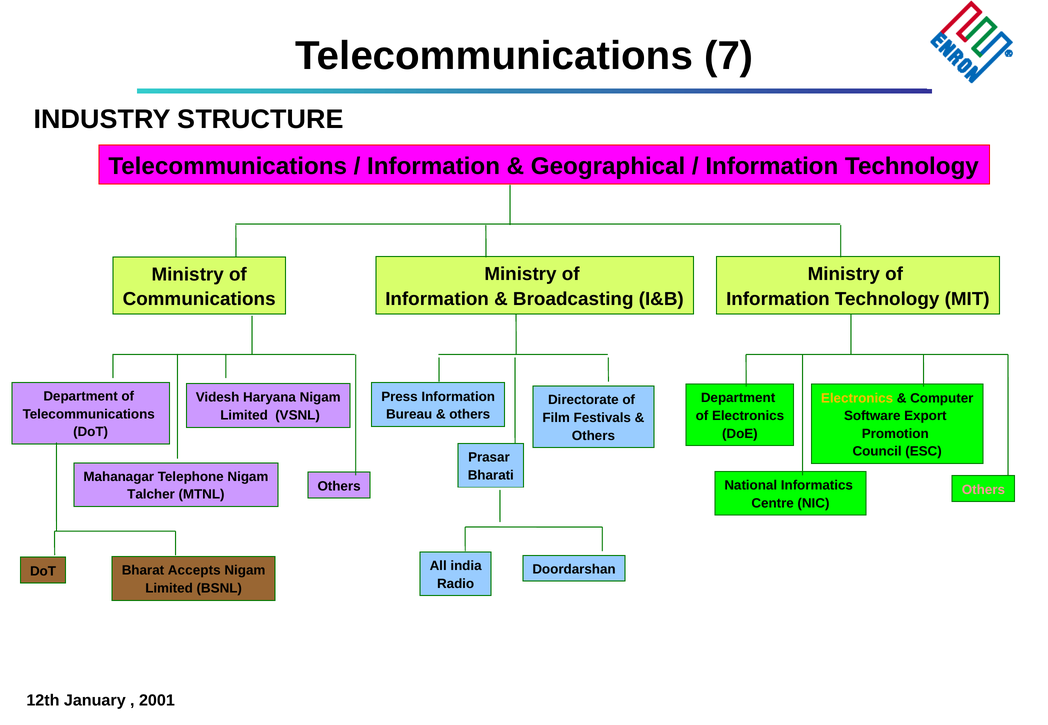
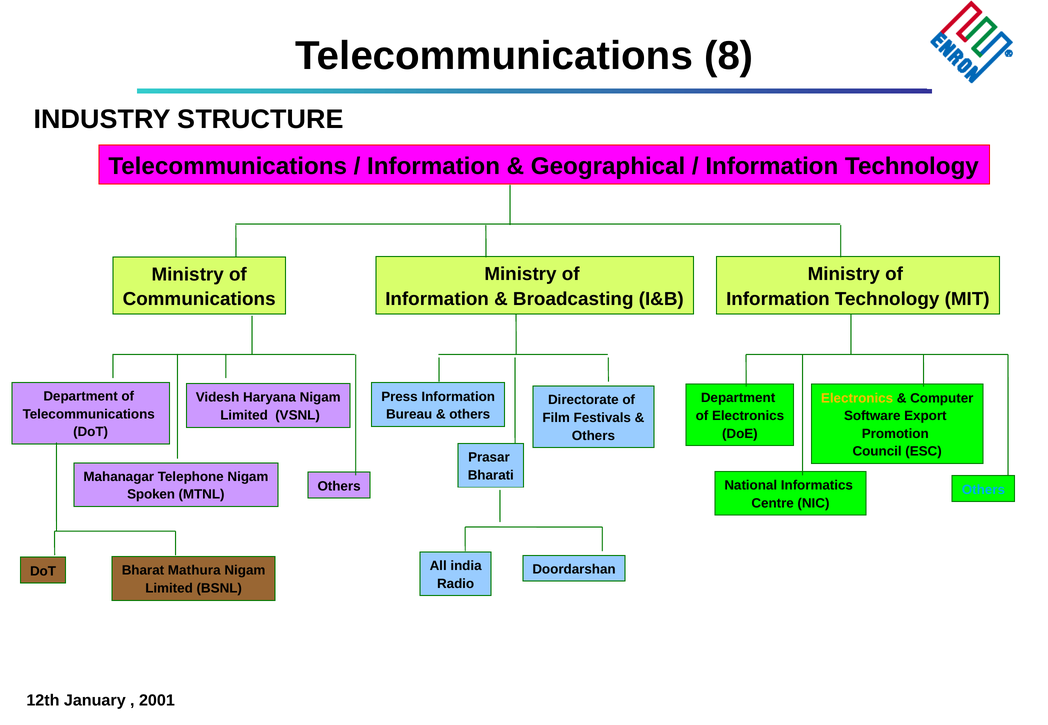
7: 7 -> 8 (729, 56)
Others colour: pink -> light blue (983, 490)
Talcher: Talcher -> Spoken (151, 495)
Accepts: Accepts -> Mathura (194, 571)
